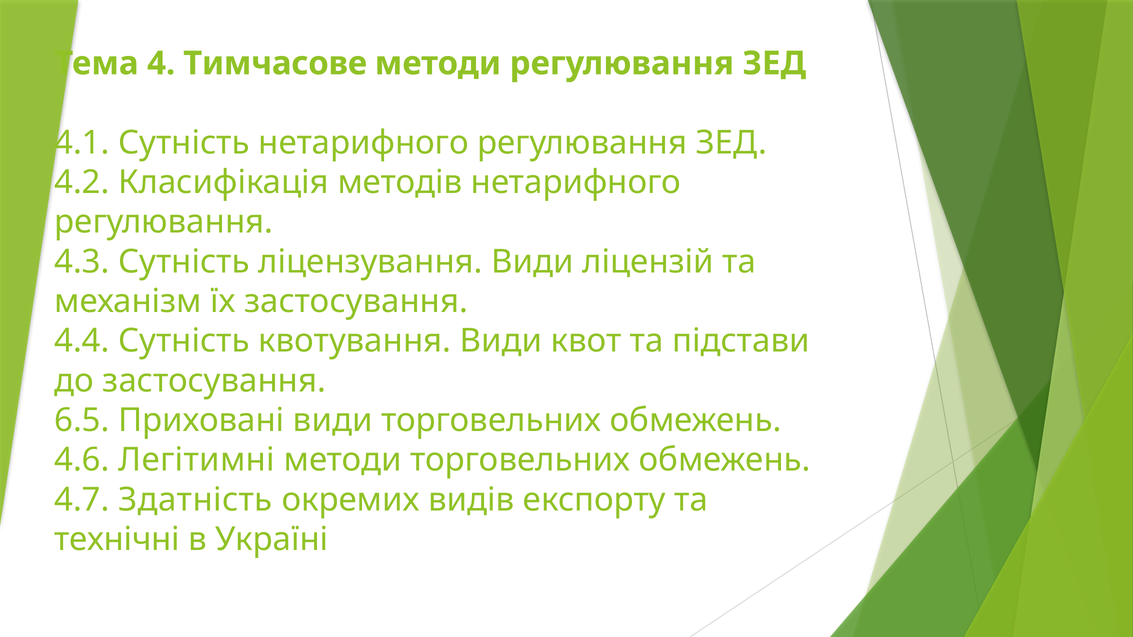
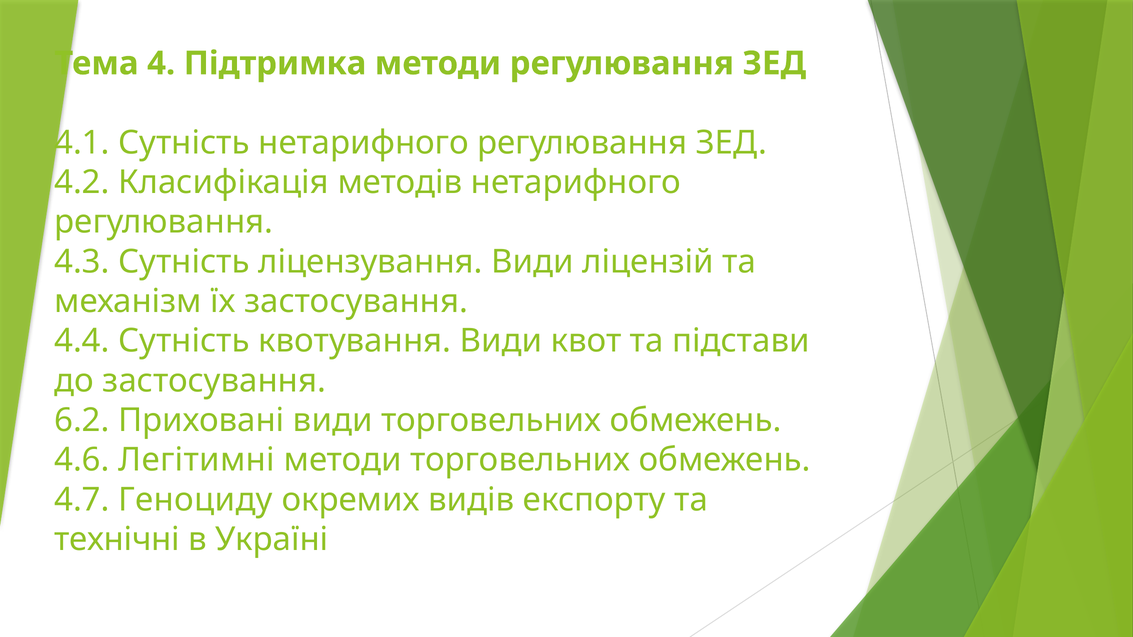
Тимчасове: Тимчасове -> Підтримка (275, 63)
6.5: 6.5 -> 6.2 (82, 421)
Здатність: Здатність -> Геноциду (196, 500)
